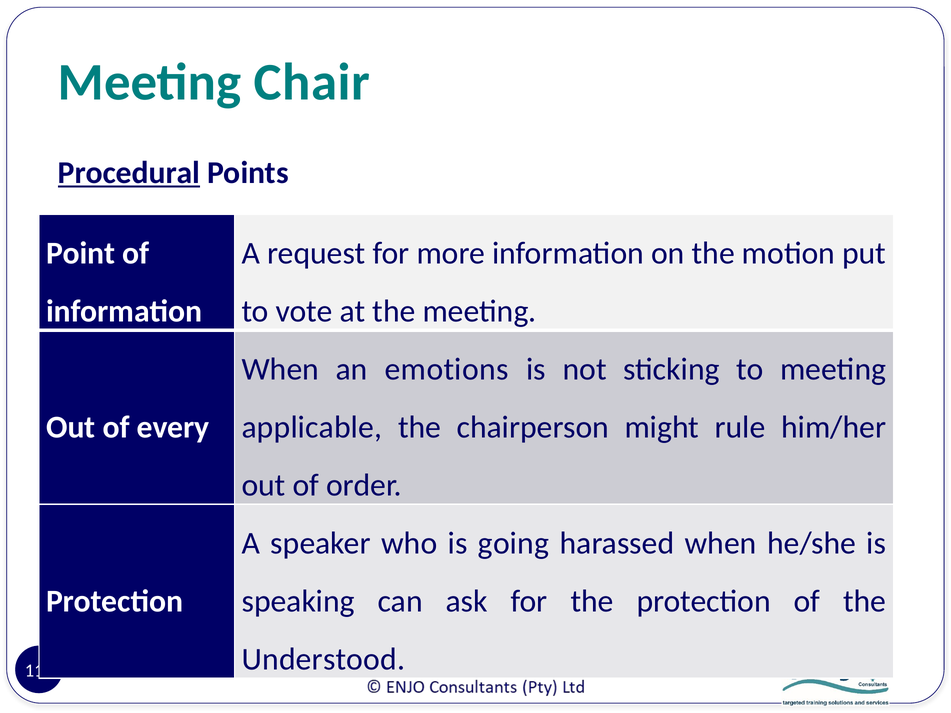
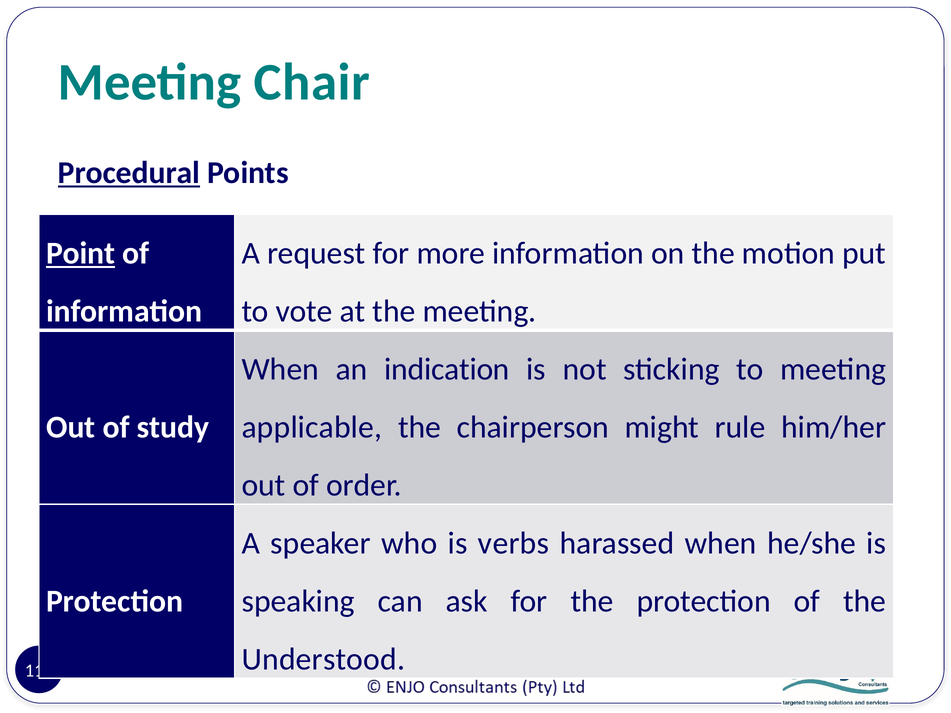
Point underline: none -> present (81, 253)
emotions: emotions -> indication (447, 369)
every: every -> study (173, 427)
going: going -> verbs (514, 543)
